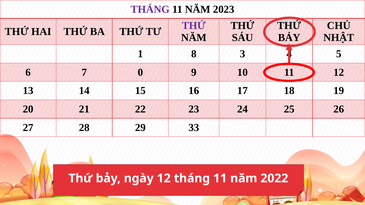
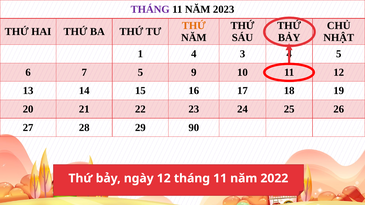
THỨ colour: purple -> orange (194, 26)
1 8: 8 -> 4 (194, 54)
7 0: 0 -> 5 (140, 72)
33: 33 -> 90 (194, 128)
